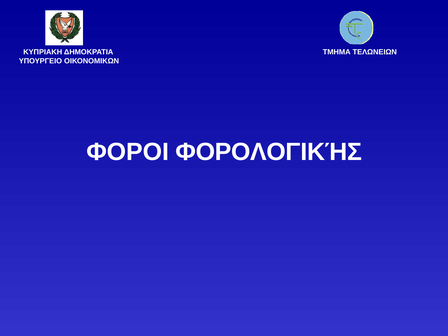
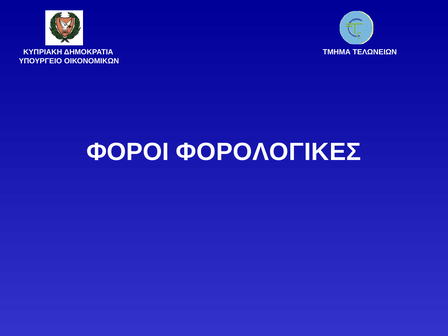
ΦΟΡΟΛΟΓΙΚΉΣ: ΦΟΡΟΛΟΓΙΚΉΣ -> ΦΟΡΟΛΟΓΙΚΕΣ (269, 152)
